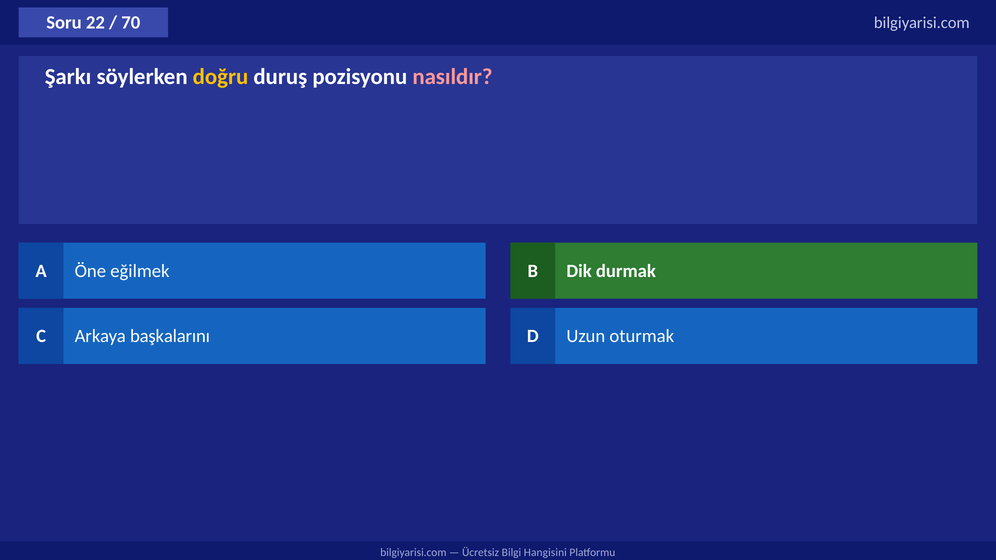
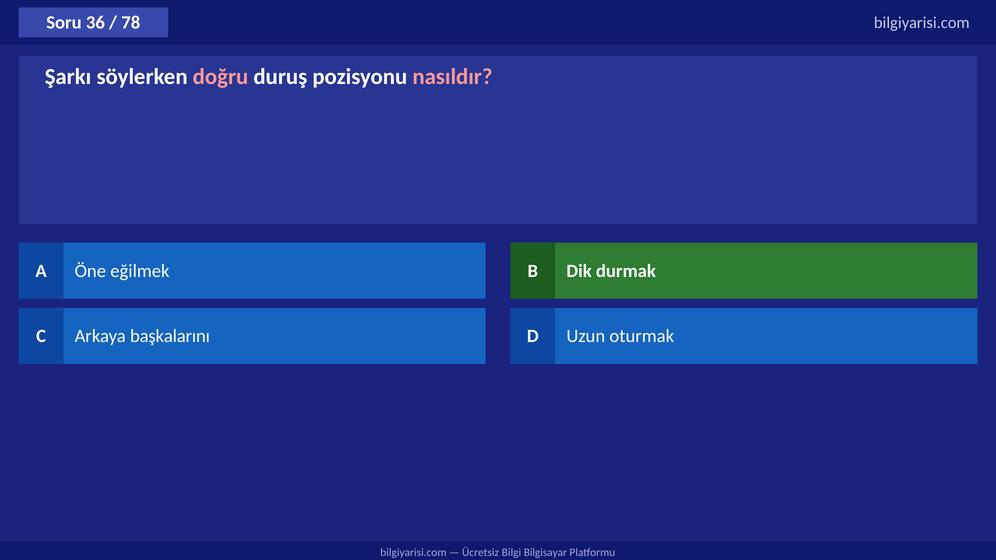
22: 22 -> 36 (95, 23)
70: 70 -> 78 (131, 23)
doğru colour: yellow -> pink (221, 77)
Hangisini: Hangisini -> Bilgisayar (545, 552)
